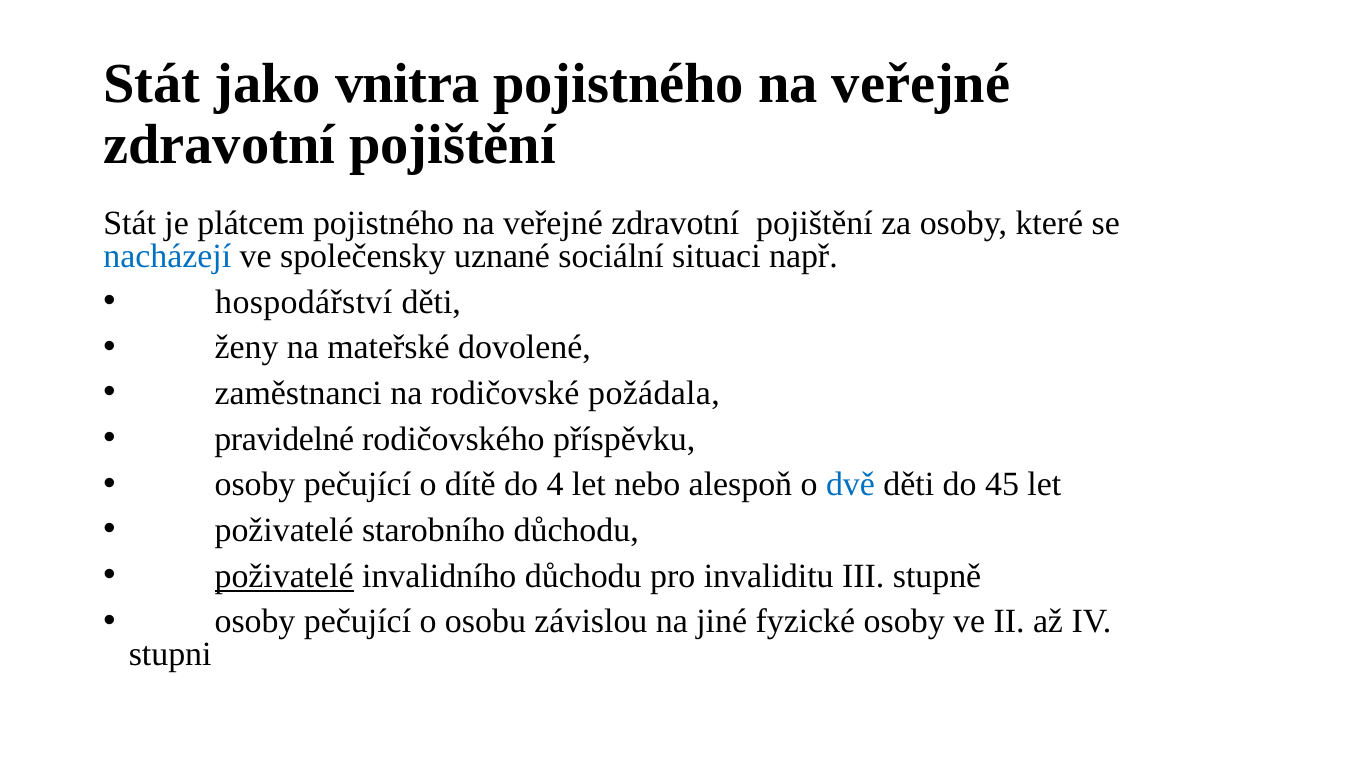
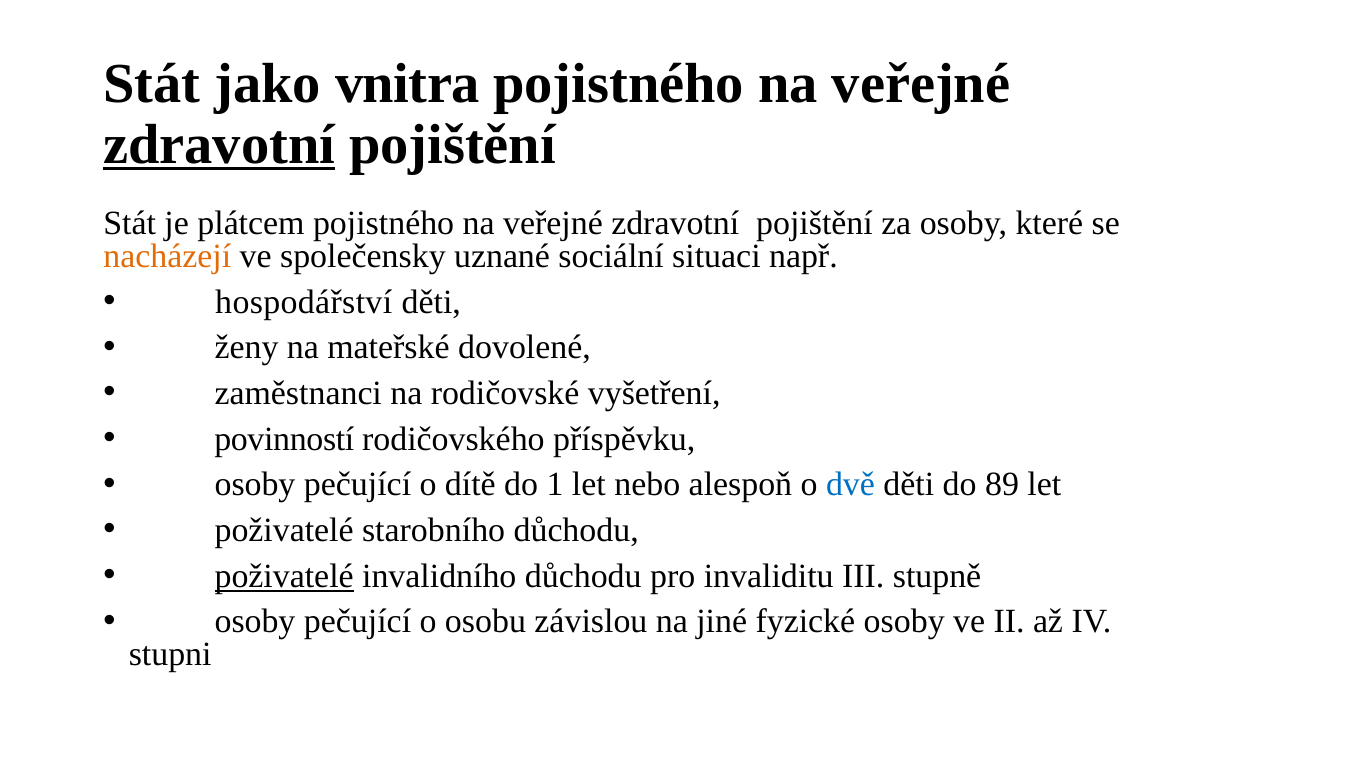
zdravotní underline: none -> present (219, 144)
nacházejí colour: blue -> orange (167, 256)
požádala: požádala -> vyšetření (654, 393)
pravidelné: pravidelné -> povinností (284, 439)
4: 4 -> 1 (555, 484)
45: 45 -> 89 (1002, 484)
